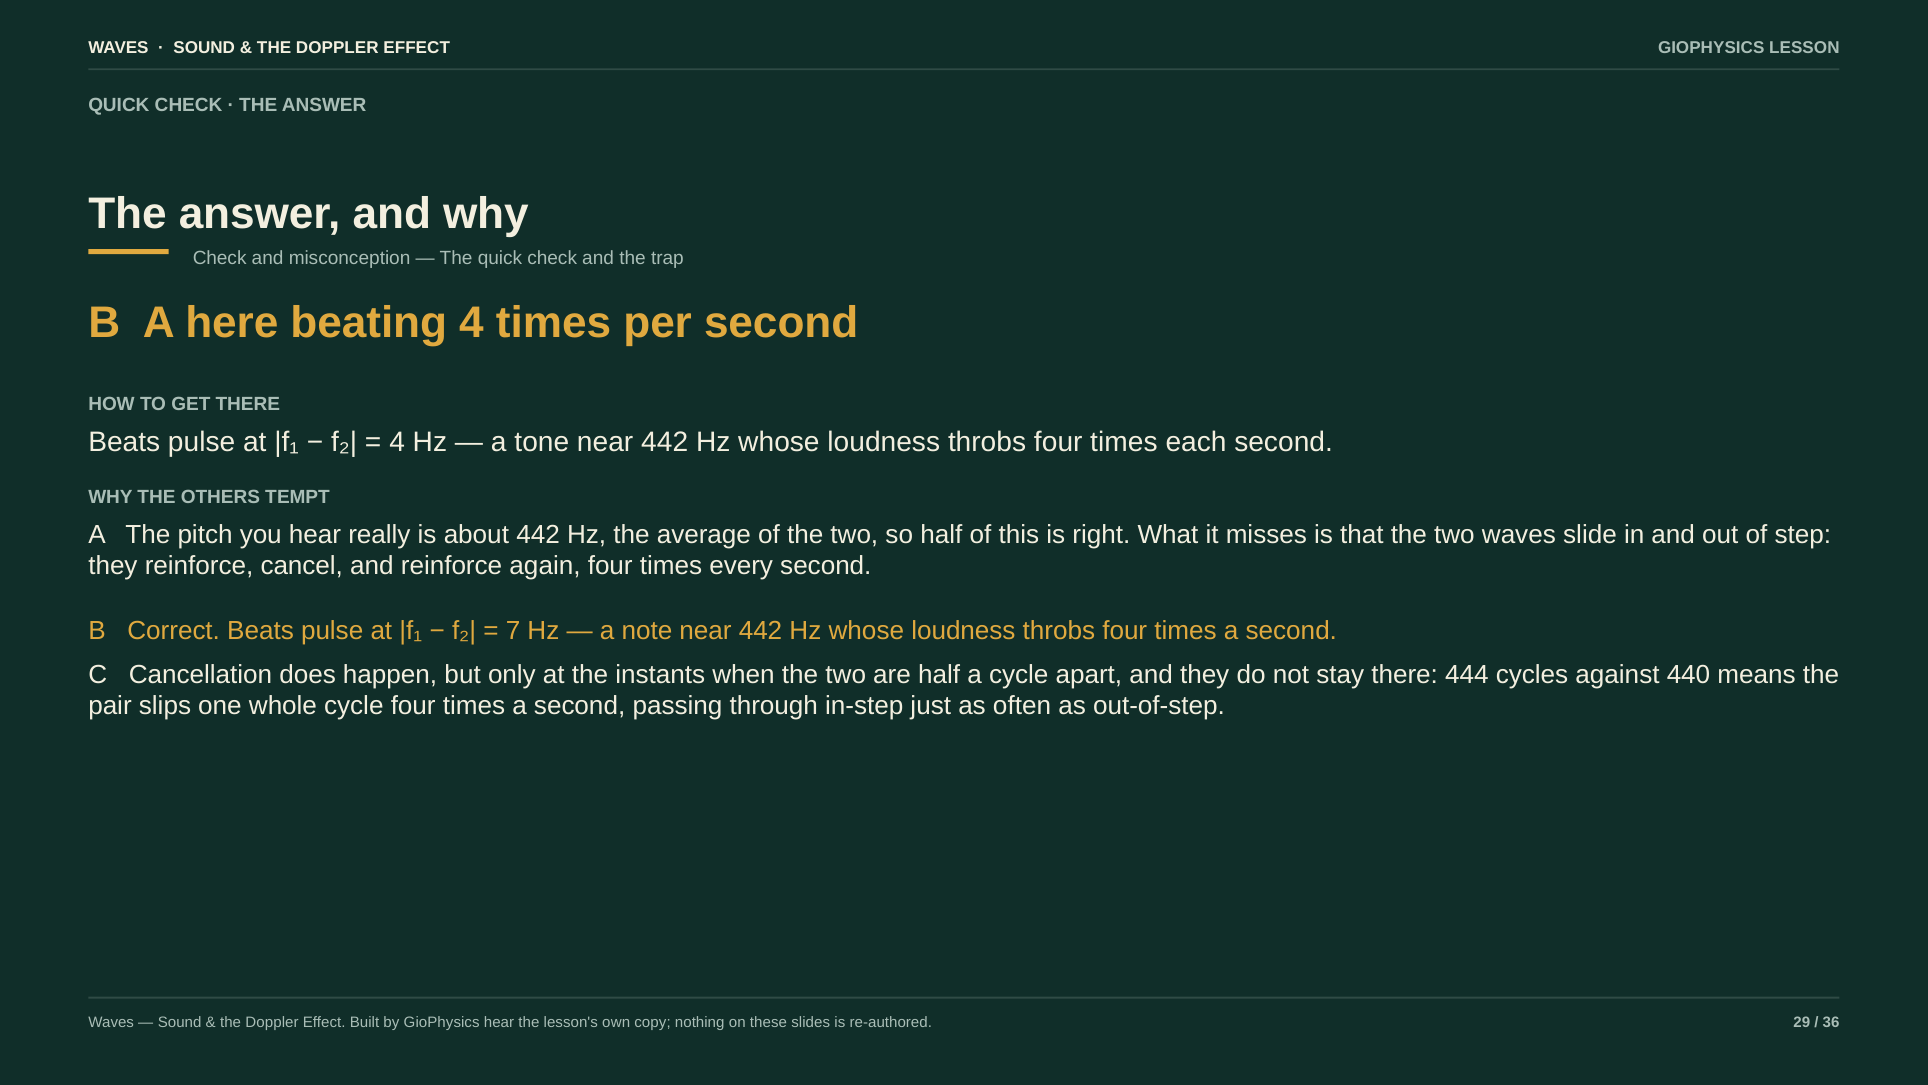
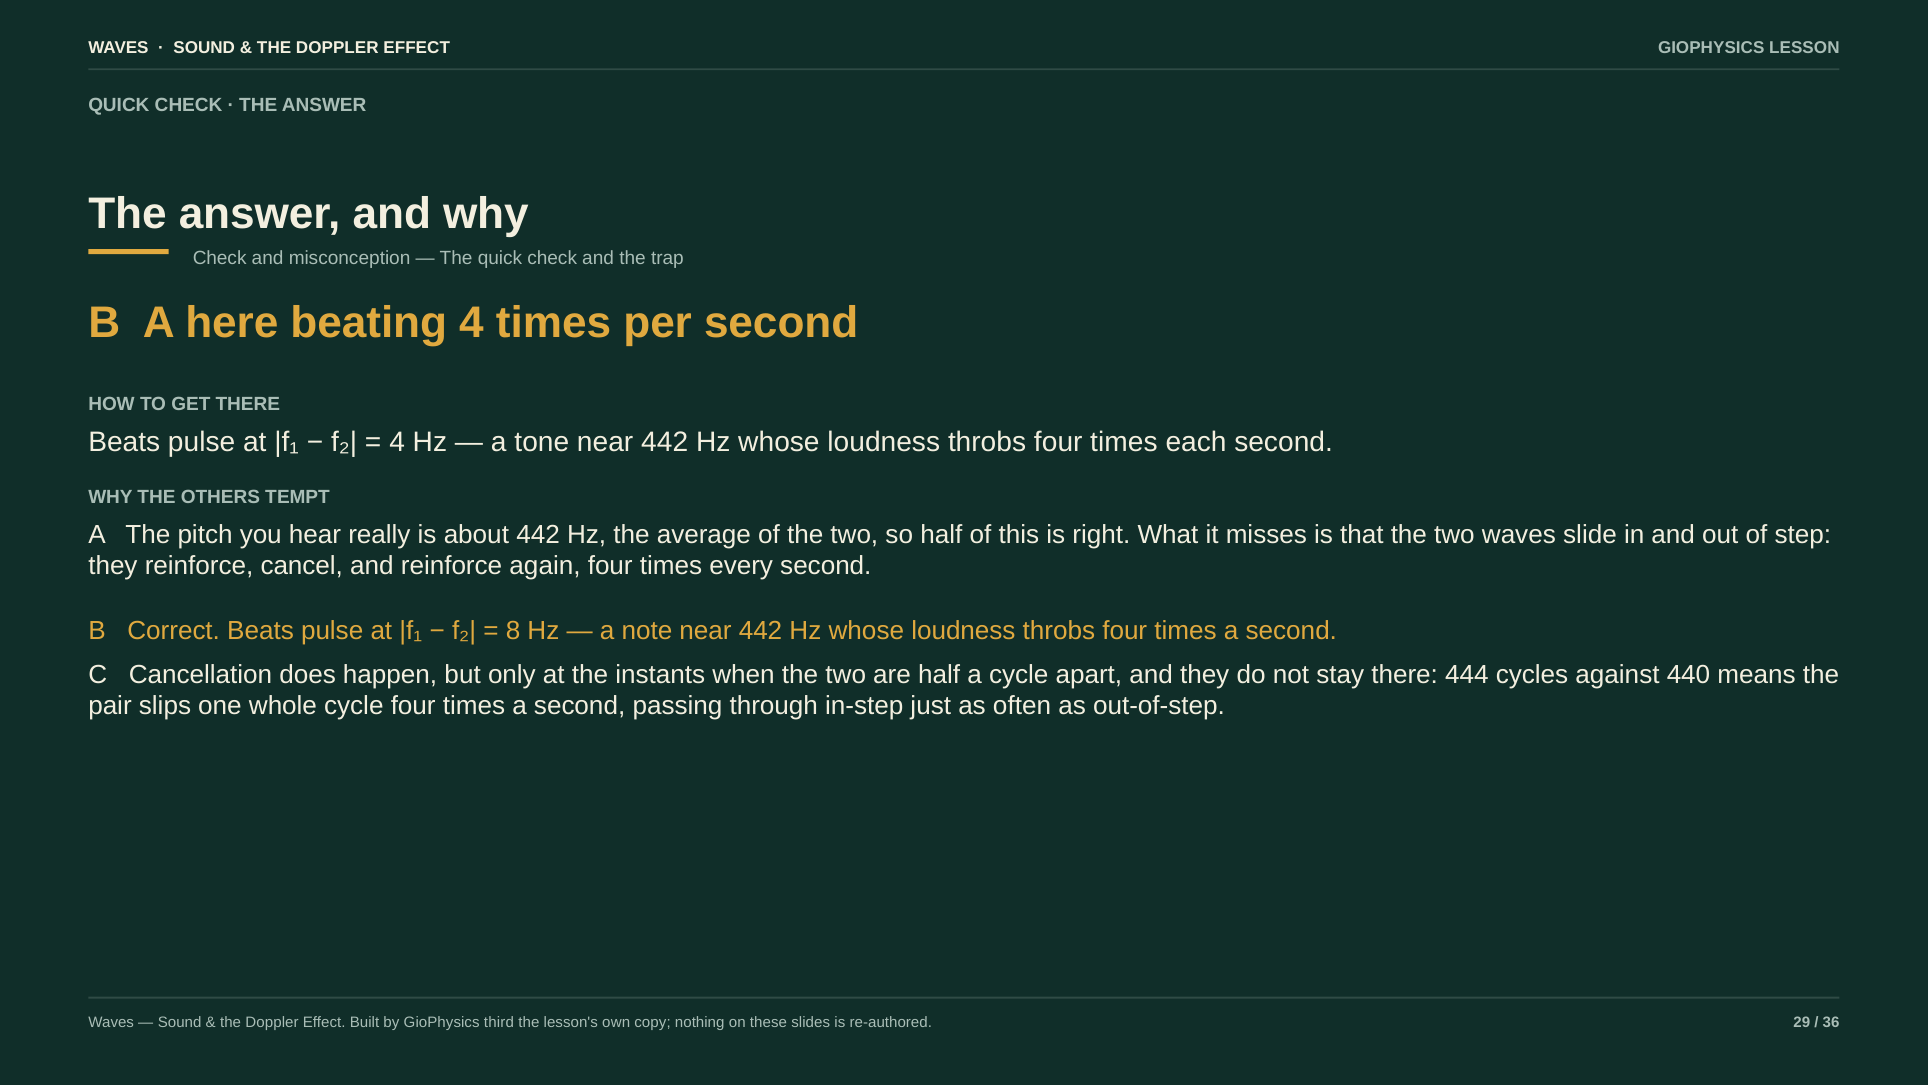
7: 7 -> 8 (513, 631)
GioPhysics hear: hear -> third (499, 1022)
